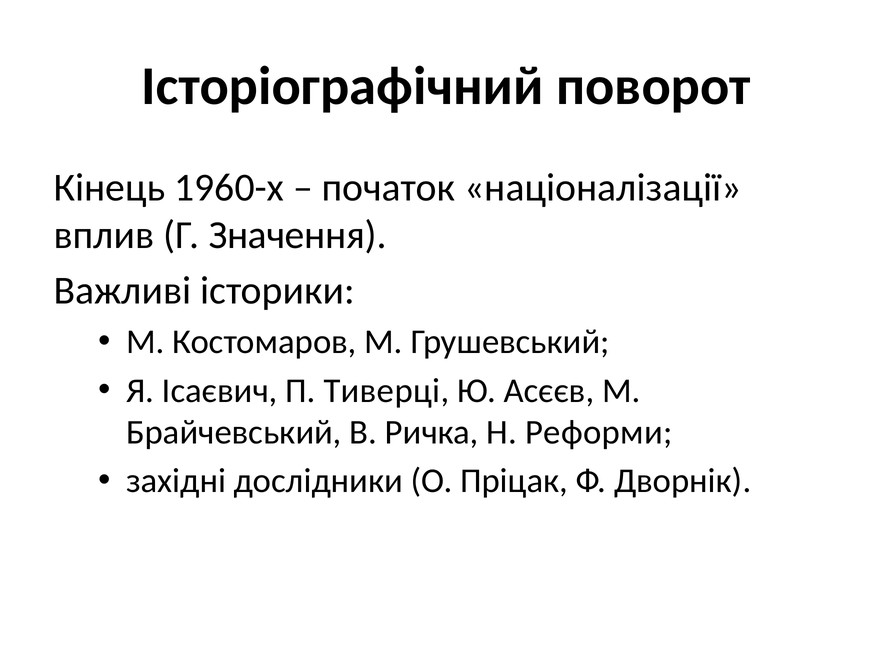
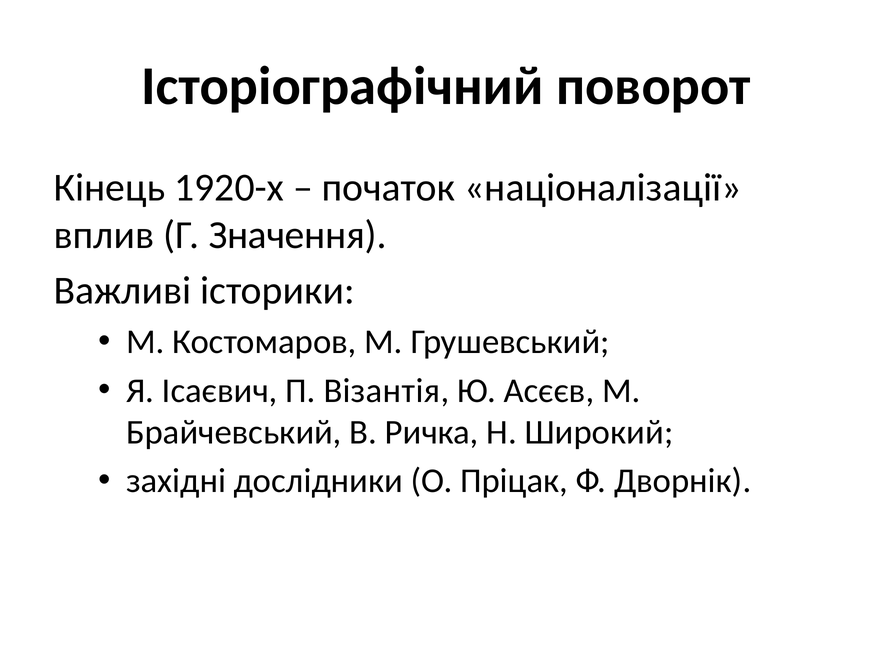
1960-х: 1960-х -> 1920-х (229, 187)
Тиверці: Тиверці -> Візантія (386, 390)
Реформи: Реформи -> Широкий (599, 432)
